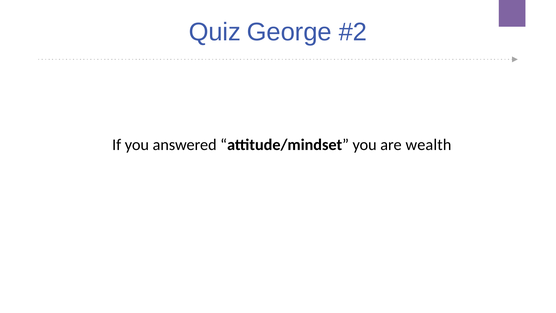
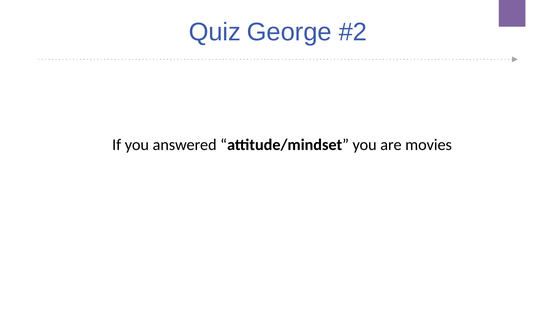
wealth: wealth -> movies (429, 145)
